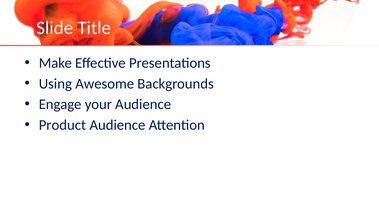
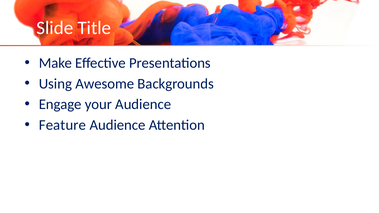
Product: Product -> Feature (62, 125)
